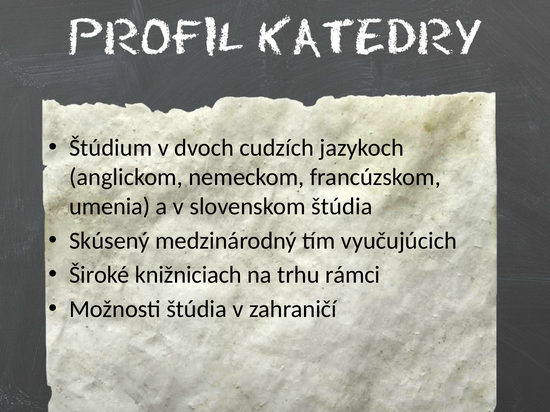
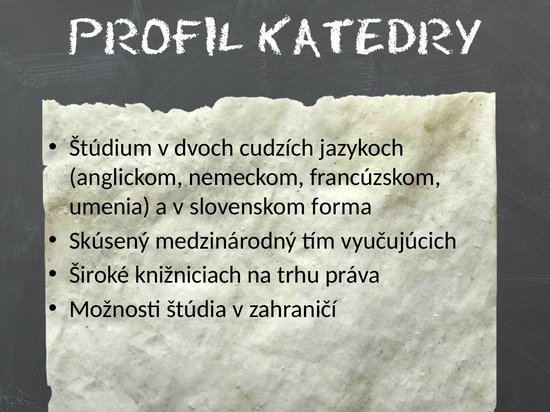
slovenskom štúdia: štúdia -> forma (342, 207)
rámci: rámci -> práva (353, 275)
